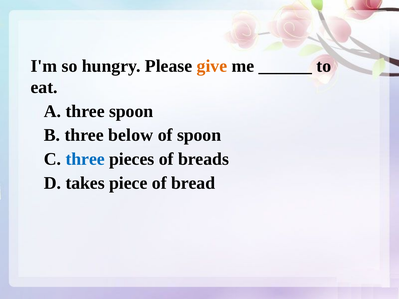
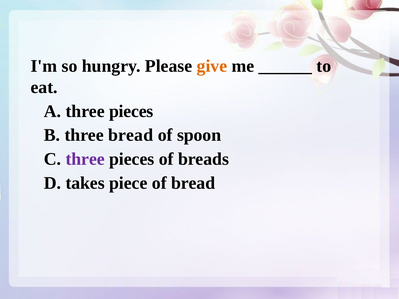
A three spoon: spoon -> pieces (131, 111)
three below: below -> bread (131, 135)
three colour: blue -> purple (85, 159)
